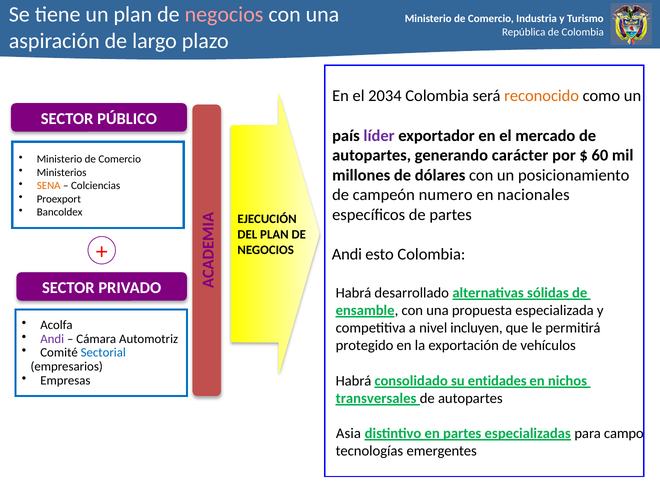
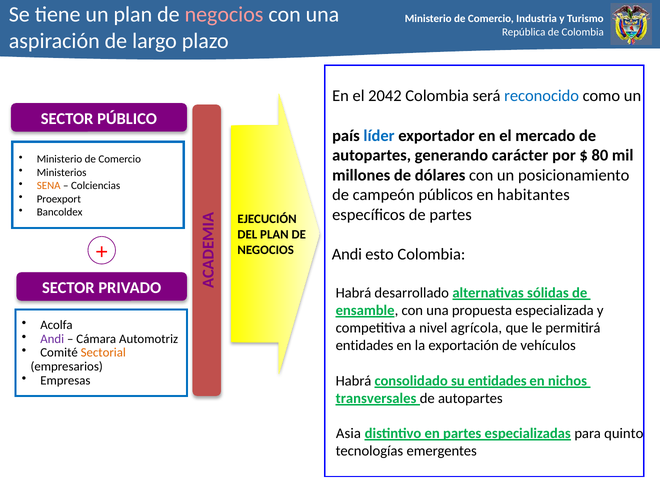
2034: 2034 -> 2042 (385, 96)
reconocido colour: orange -> blue (542, 96)
líder colour: purple -> blue (379, 136)
60: 60 -> 80 (600, 155)
numero: numero -> públicos (446, 195)
nacionales: nacionales -> habitantes (533, 195)
incluyen: incluyen -> agrícola (476, 328)
protegido: protegido -> entidades (365, 346)
Sectorial colour: blue -> orange (103, 353)
campo: campo -> quinto (624, 434)
